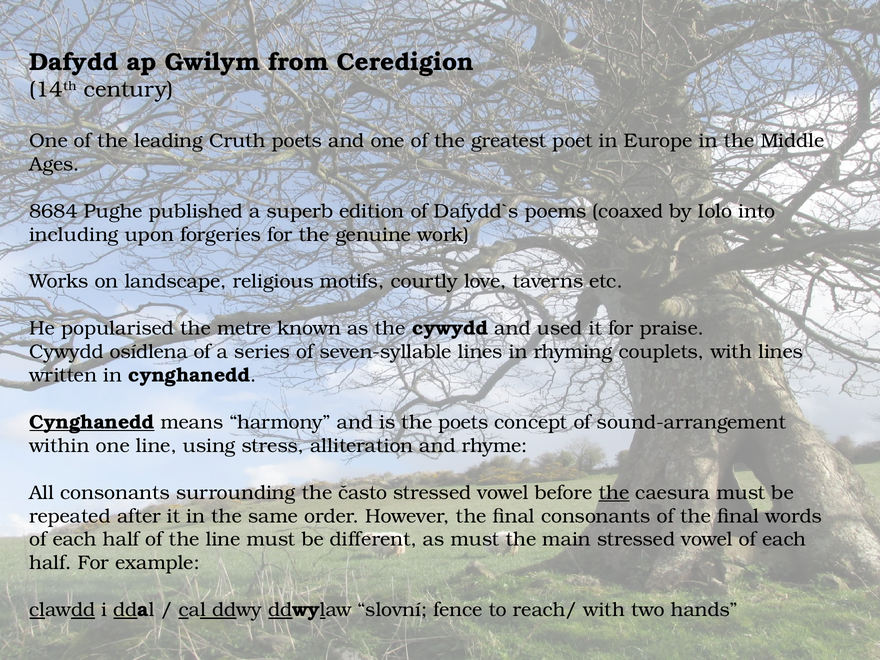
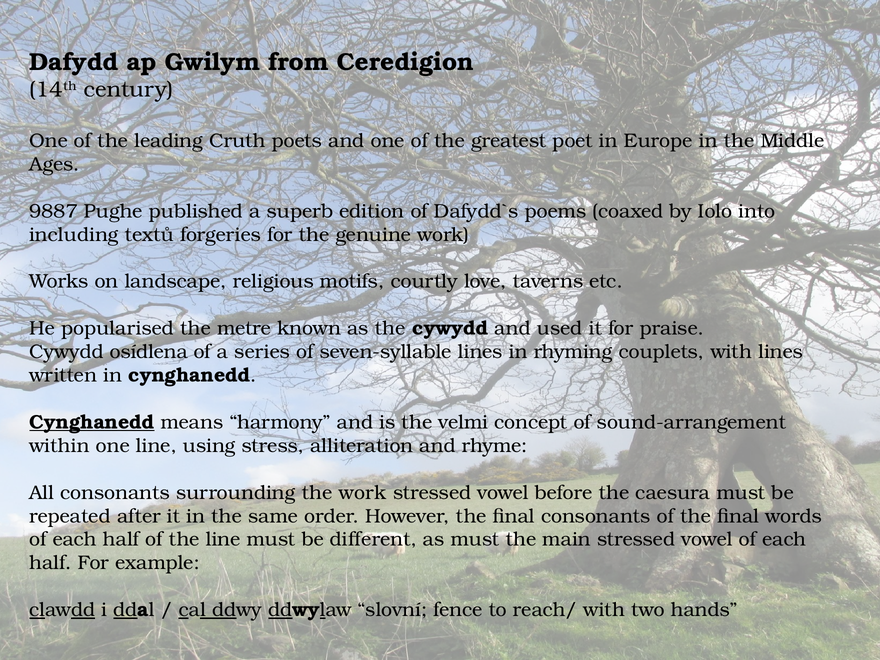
8684: 8684 -> 9887 (53, 211)
upon: upon -> textů (149, 235)
the poets: poets -> velmi (463, 422)
the často: často -> work (363, 493)
the underline: present -> none (614, 493)
